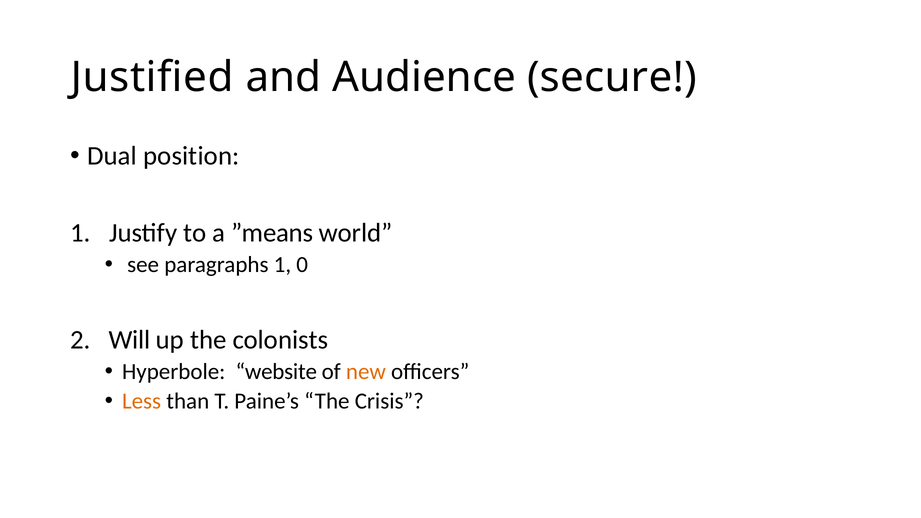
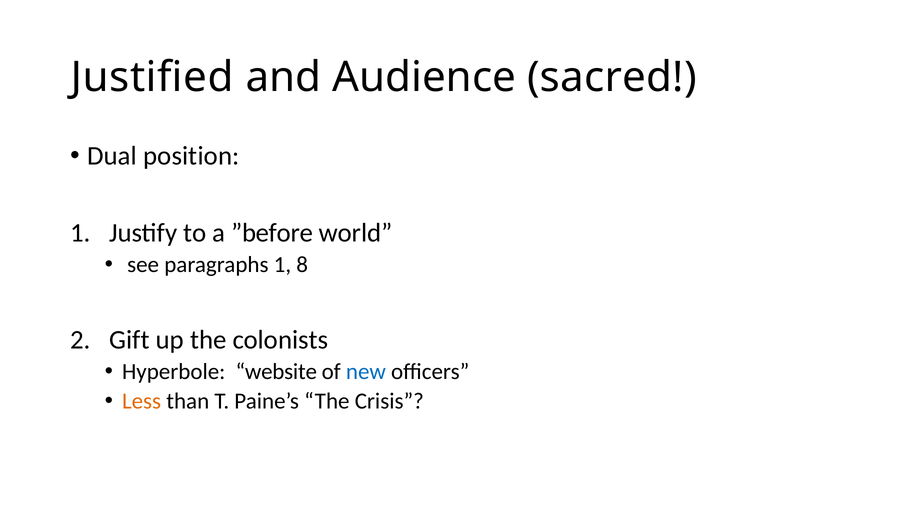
secure: secure -> sacred (612, 77)
”means: ”means -> ”before (272, 233)
0: 0 -> 8 (302, 265)
Will: Will -> Gift (129, 340)
new colour: orange -> blue (366, 372)
